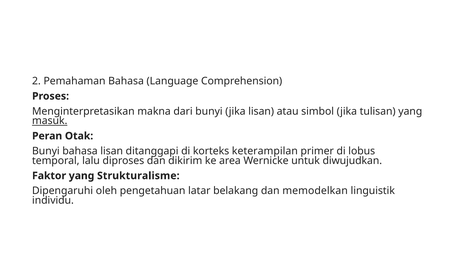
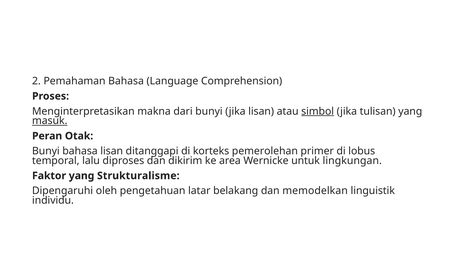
simbol underline: none -> present (318, 111)
keterampilan: keterampilan -> pemerolehan (265, 151)
diwujudkan: diwujudkan -> lingkungan (352, 161)
